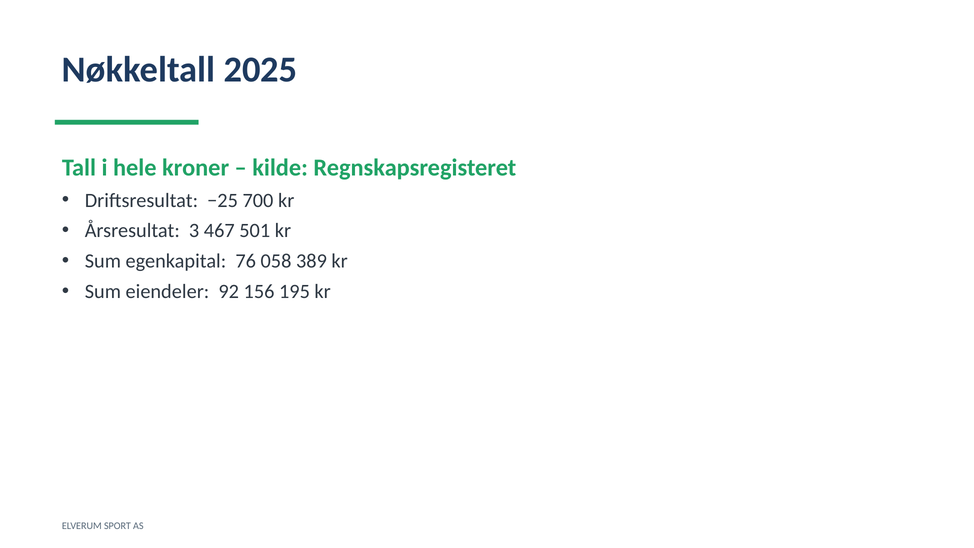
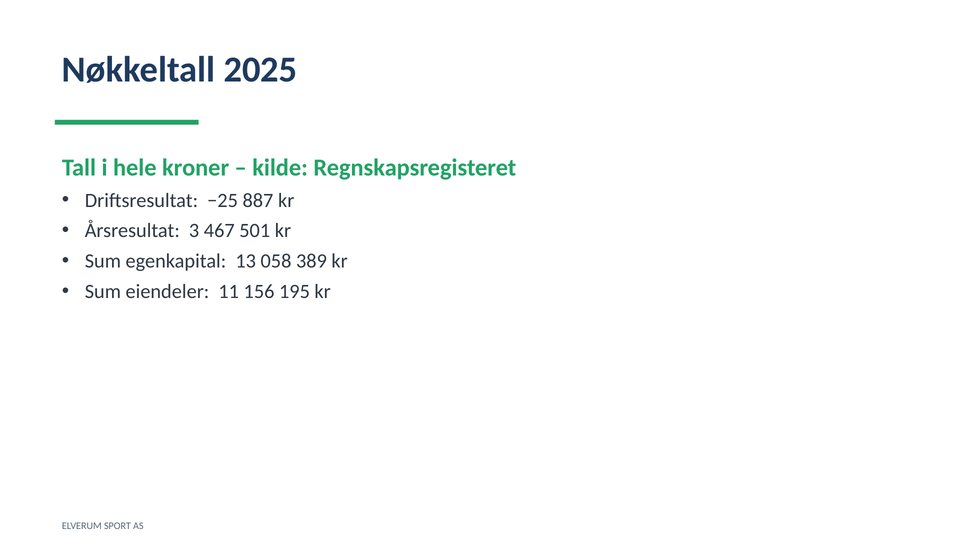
700: 700 -> 887 (258, 200)
76: 76 -> 13 (246, 261)
92: 92 -> 11 (229, 292)
